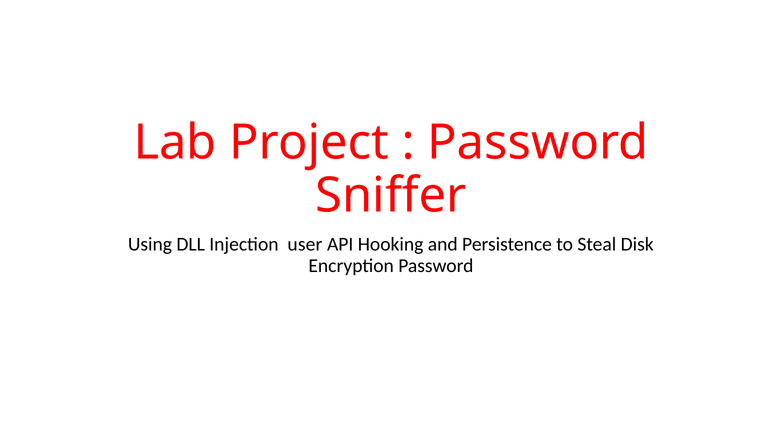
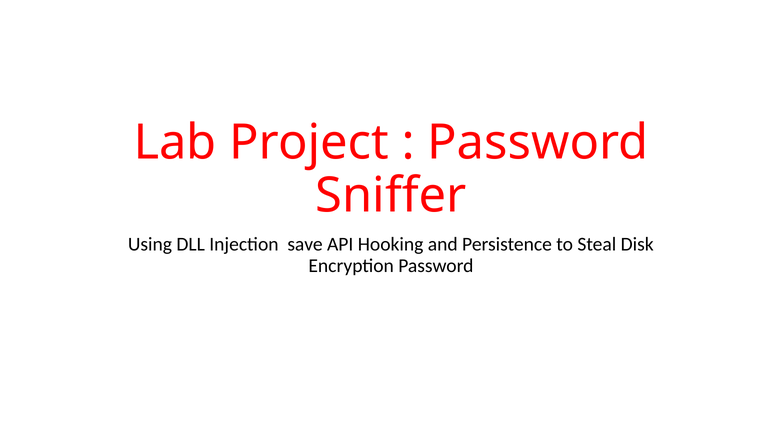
user: user -> save (305, 244)
